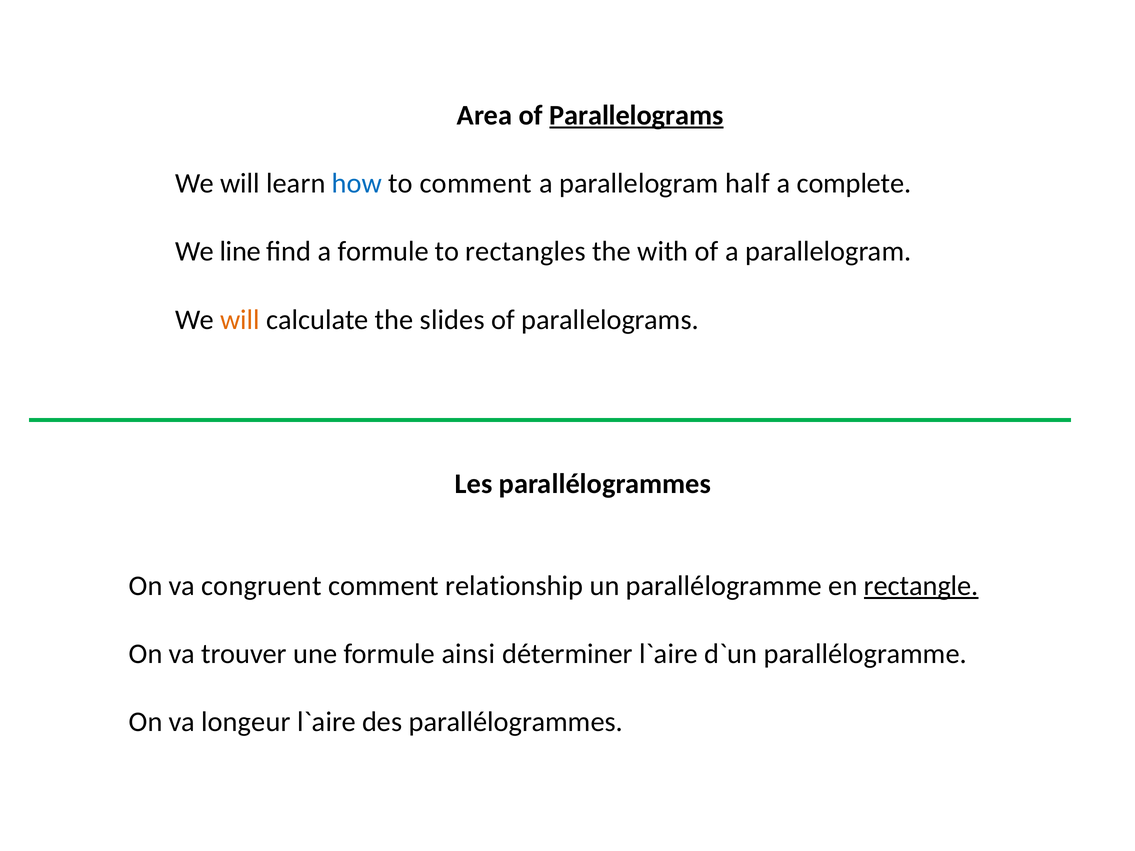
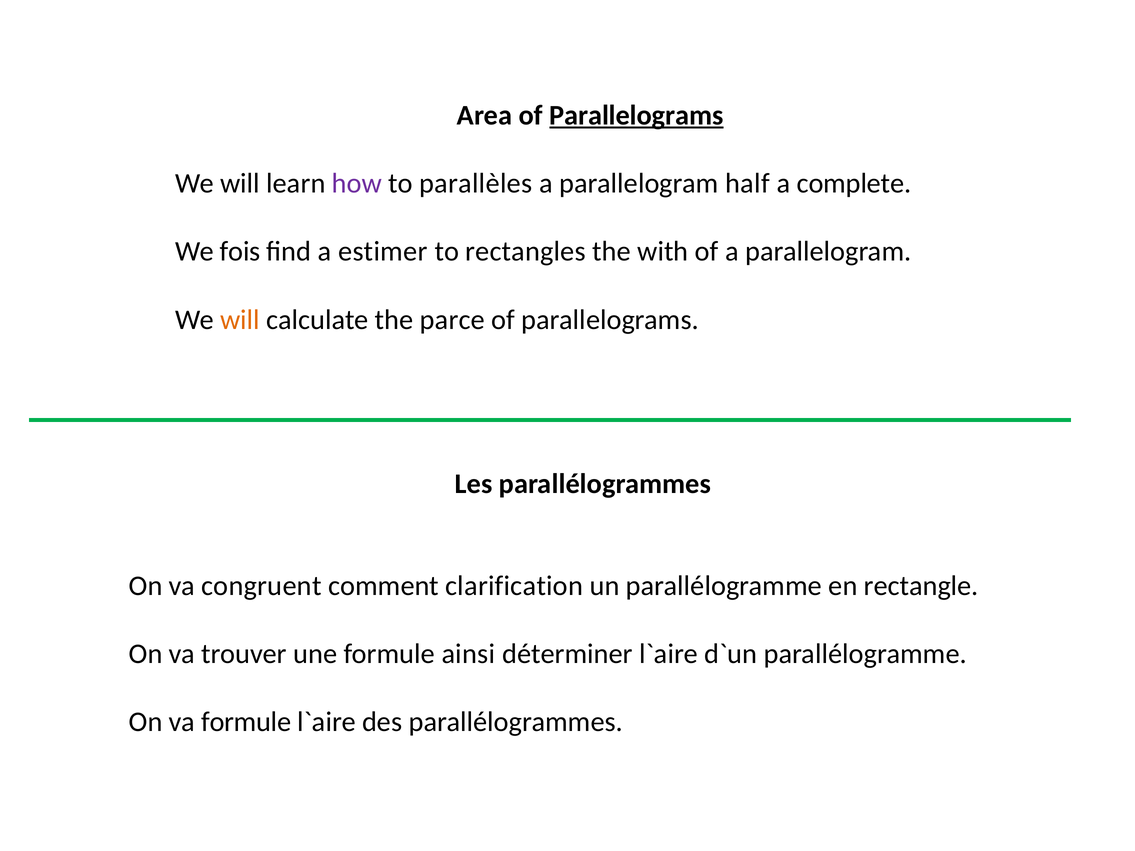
how colour: blue -> purple (357, 184)
to comment: comment -> parallèles (476, 184)
line: line -> fois (240, 252)
a formule: formule -> estimer (383, 252)
slides: slides -> parce (452, 320)
relationship: relationship -> clarification (514, 586)
rectangle underline: present -> none (921, 586)
va longeur: longeur -> formule (246, 722)
